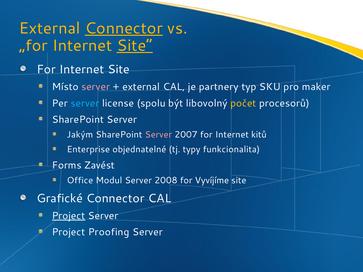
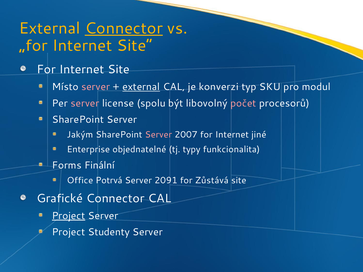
Site“ underline: present -> none (135, 46)
external underline: none -> present (141, 87)
partnery: partnery -> konverzi (219, 87)
maker: maker -> modul (316, 87)
server colour: light blue -> pink (85, 103)
počet colour: yellow -> pink (243, 103)
kitů: kitů -> jiné (259, 135)
Zavést: Zavést -> Finální (99, 165)
Modul: Modul -> Potrvá (109, 181)
2008: 2008 -> 2091 (166, 181)
Vyvíjíme: Vyvíjíme -> Zůstává (212, 181)
Proofing: Proofing -> Studenty (109, 232)
